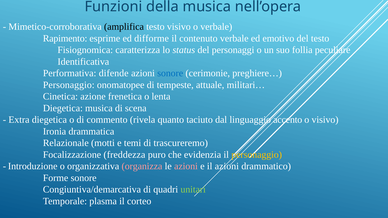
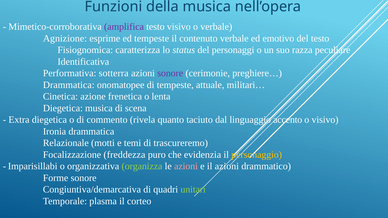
amplifica colour: black -> purple (124, 27)
Rapimento: Rapimento -> Agnizione (65, 38)
ed difforme: difforme -> tempeste (152, 38)
follia: follia -> razza (302, 50)
difende: difende -> sotterra (114, 73)
sonore colour: blue -> purple (170, 73)
Personaggio: Personaggio -> Drammatica (69, 85)
Introduzione: Introduzione -> Imparisillabi (33, 166)
organizza colour: pink -> light green (142, 166)
